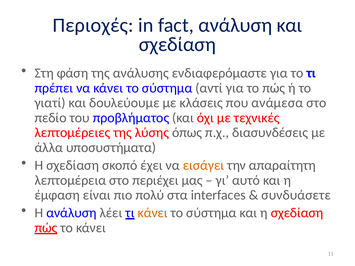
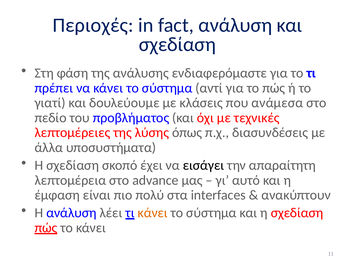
εισάγει colour: orange -> black (203, 165)
περιέχει: περιέχει -> advance (155, 180)
συνδυάσετε: συνδυάσετε -> ανακύπτουν (296, 195)
